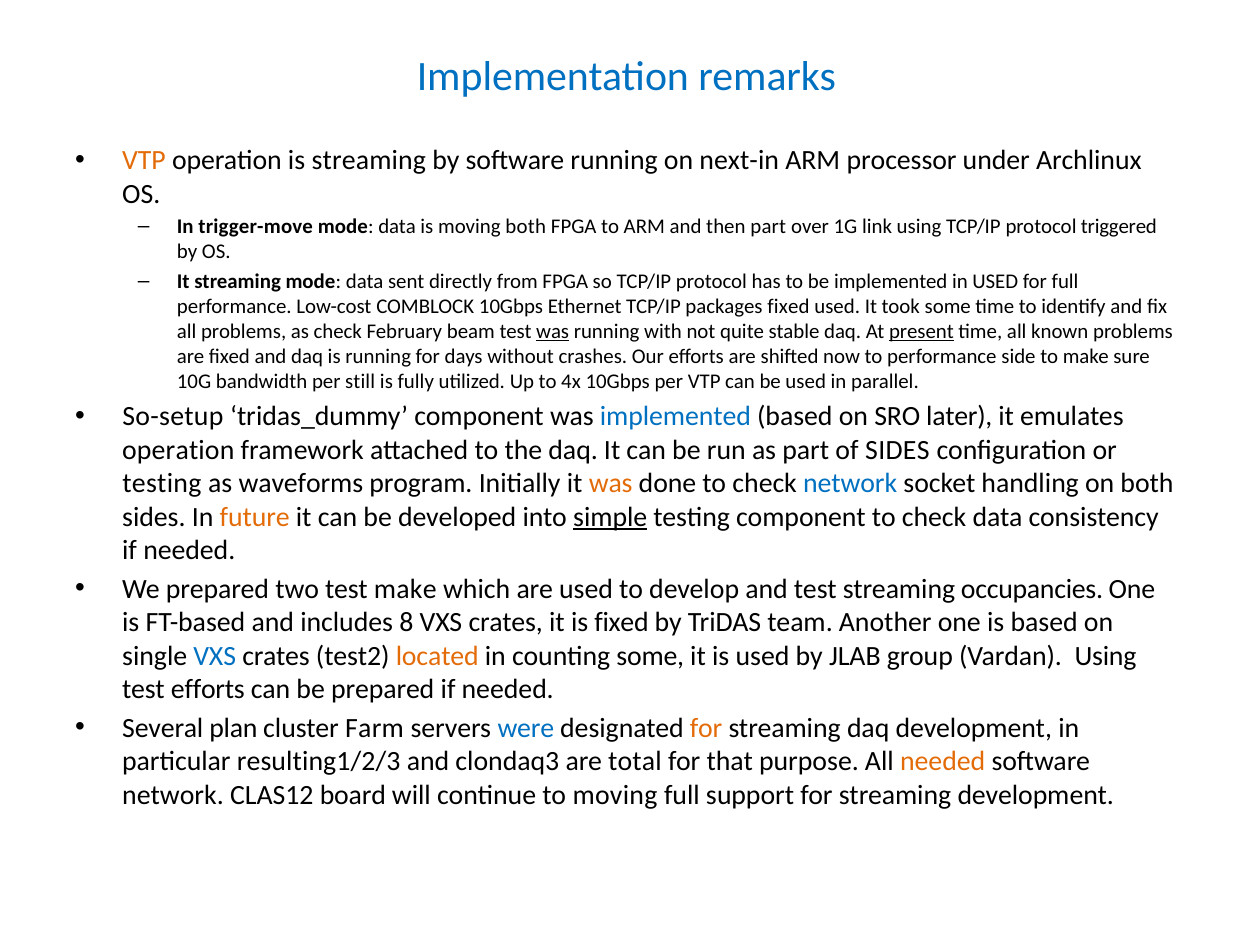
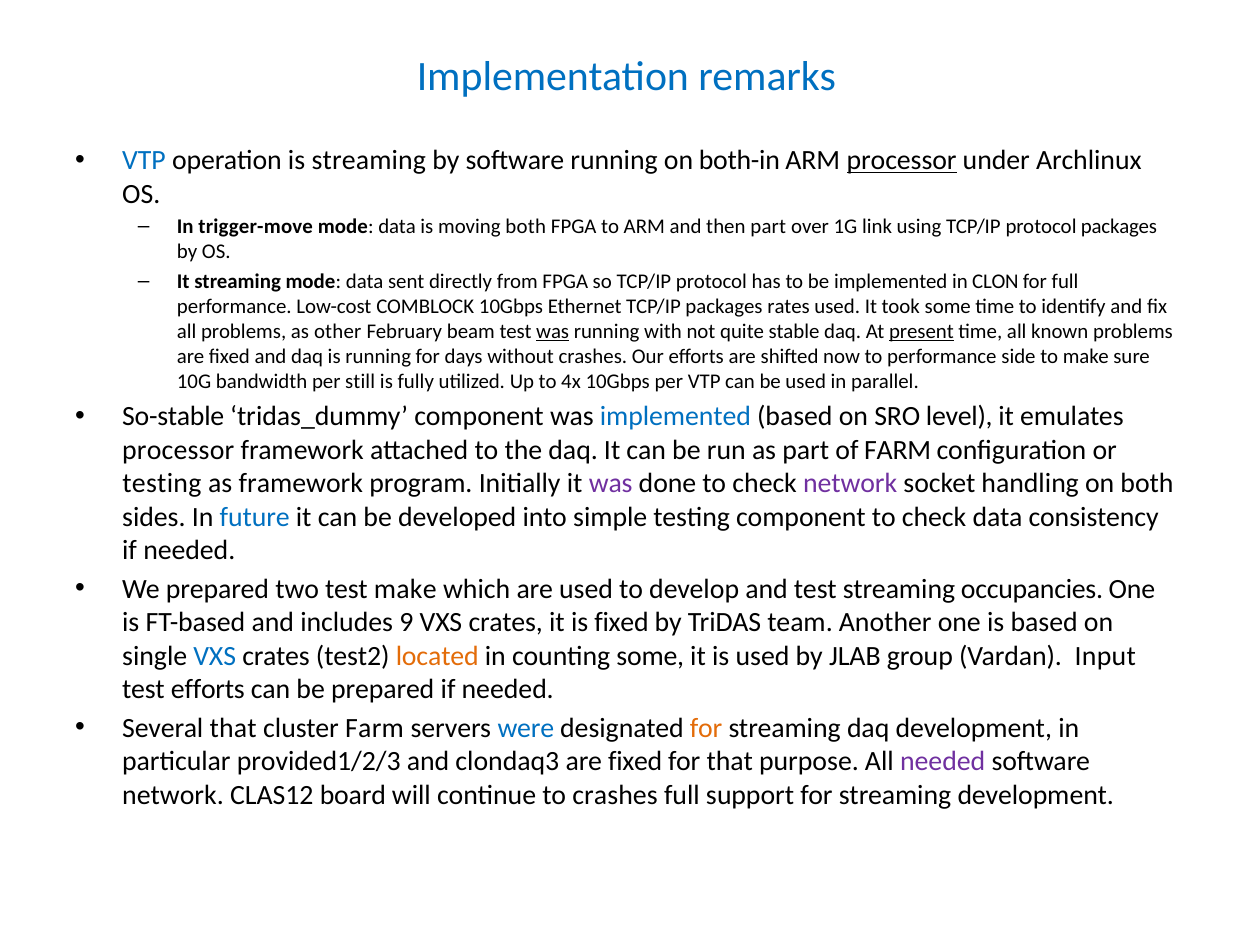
VTP colour: orange -> blue (144, 161)
next-in: next-in -> both-in (739, 161)
processor underline: none -> present (902, 161)
protocol triggered: triggered -> packages (1119, 227)
in USED: USED -> CLON (995, 281)
packages fixed: fixed -> rates (789, 306)
as check: check -> other (338, 331)
So-setup: So-setup -> So-stable (173, 417)
later: later -> level (959, 417)
operation: operation -> processor (178, 450)
of SIDES: SIDES -> FARM (898, 450)
as waveforms: waveforms -> framework (301, 483)
was colour: orange -> purple (611, 483)
network colour: blue -> purple (850, 483)
future colour: orange -> blue (255, 517)
simple underline: present -> none (610, 517)
8: 8 -> 9 (406, 622)
Vardan Using: Using -> Input (1105, 656)
Several plan: plan -> that (233, 728)
resulting1/2/3: resulting1/2/3 -> provided1/2/3 (319, 761)
clondaq3 are total: total -> fixed (635, 761)
needed colour: orange -> purple (943, 761)
to moving: moving -> crashes (615, 795)
